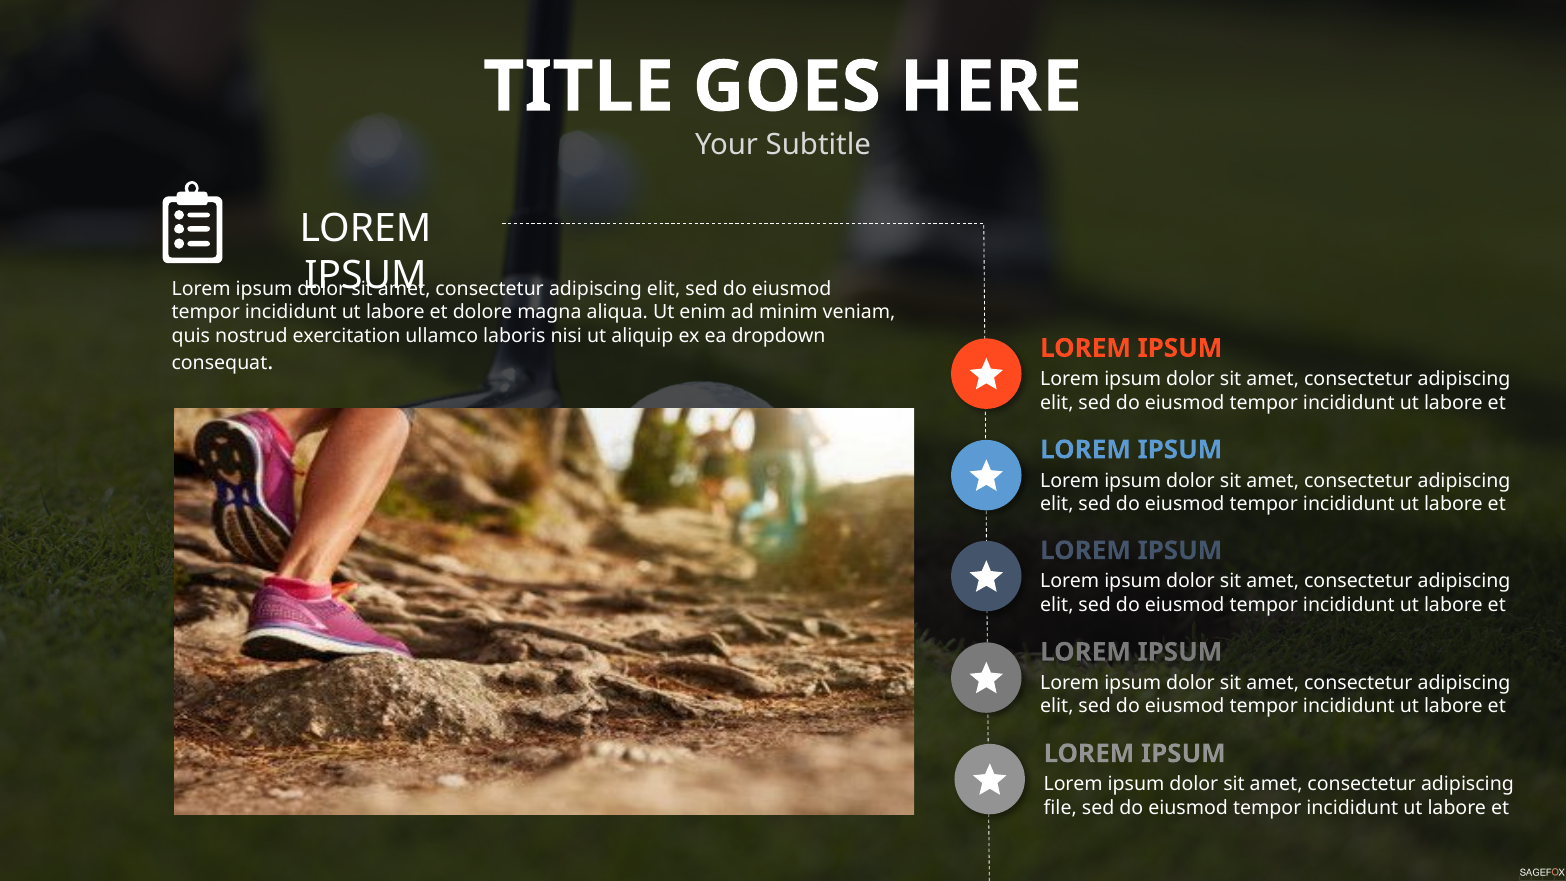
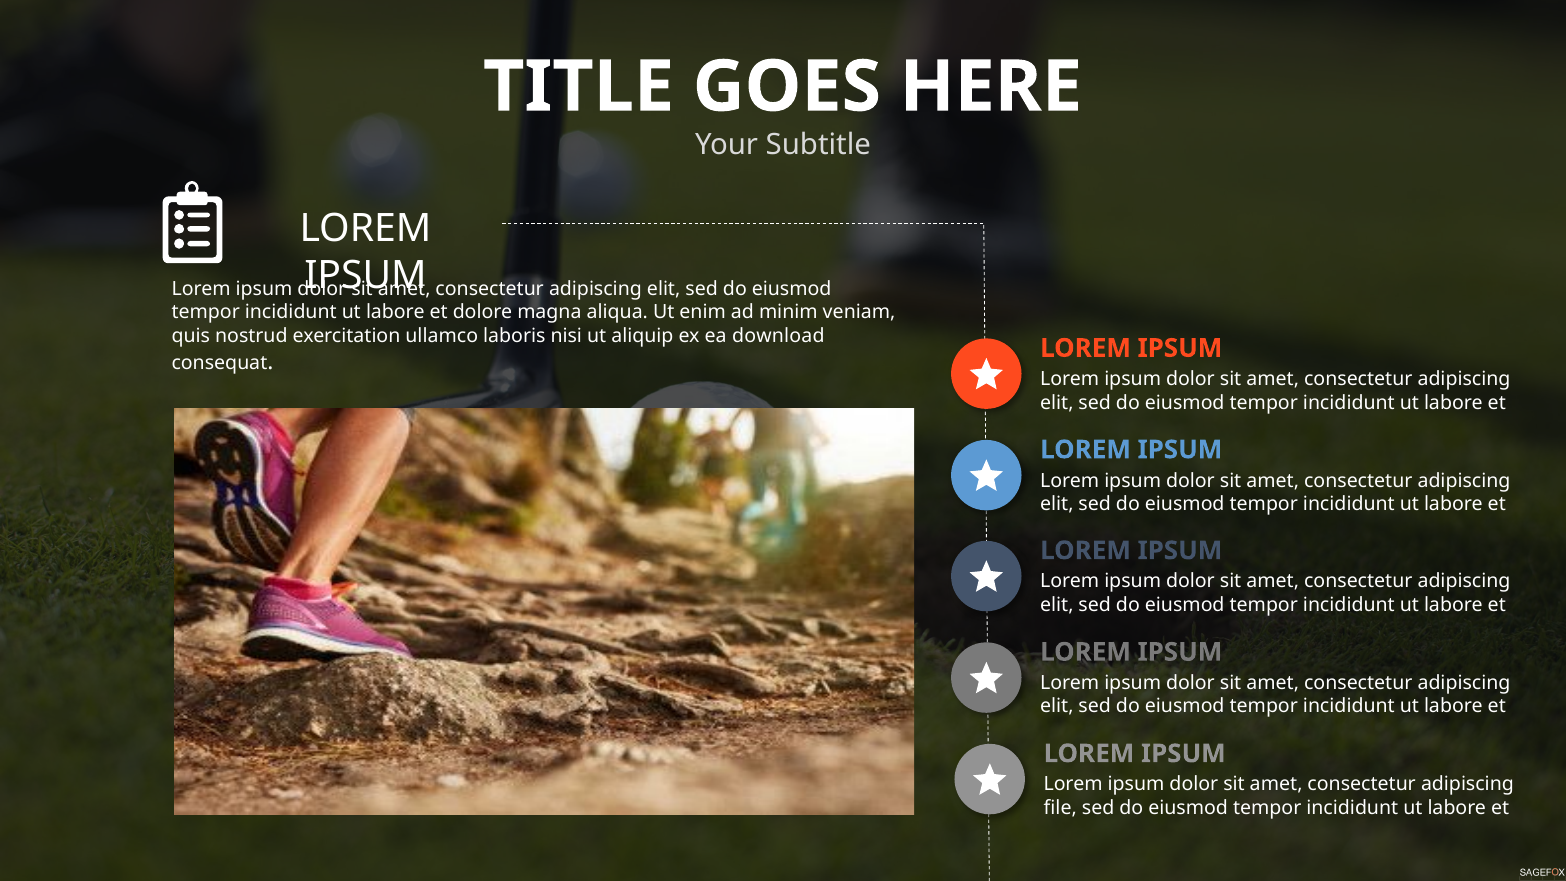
dropdown: dropdown -> download (778, 336)
